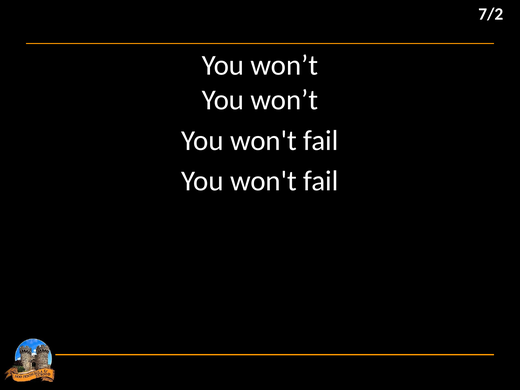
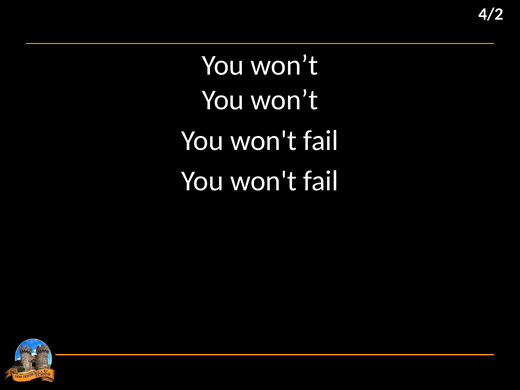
7/2: 7/2 -> 4/2 (491, 14)
